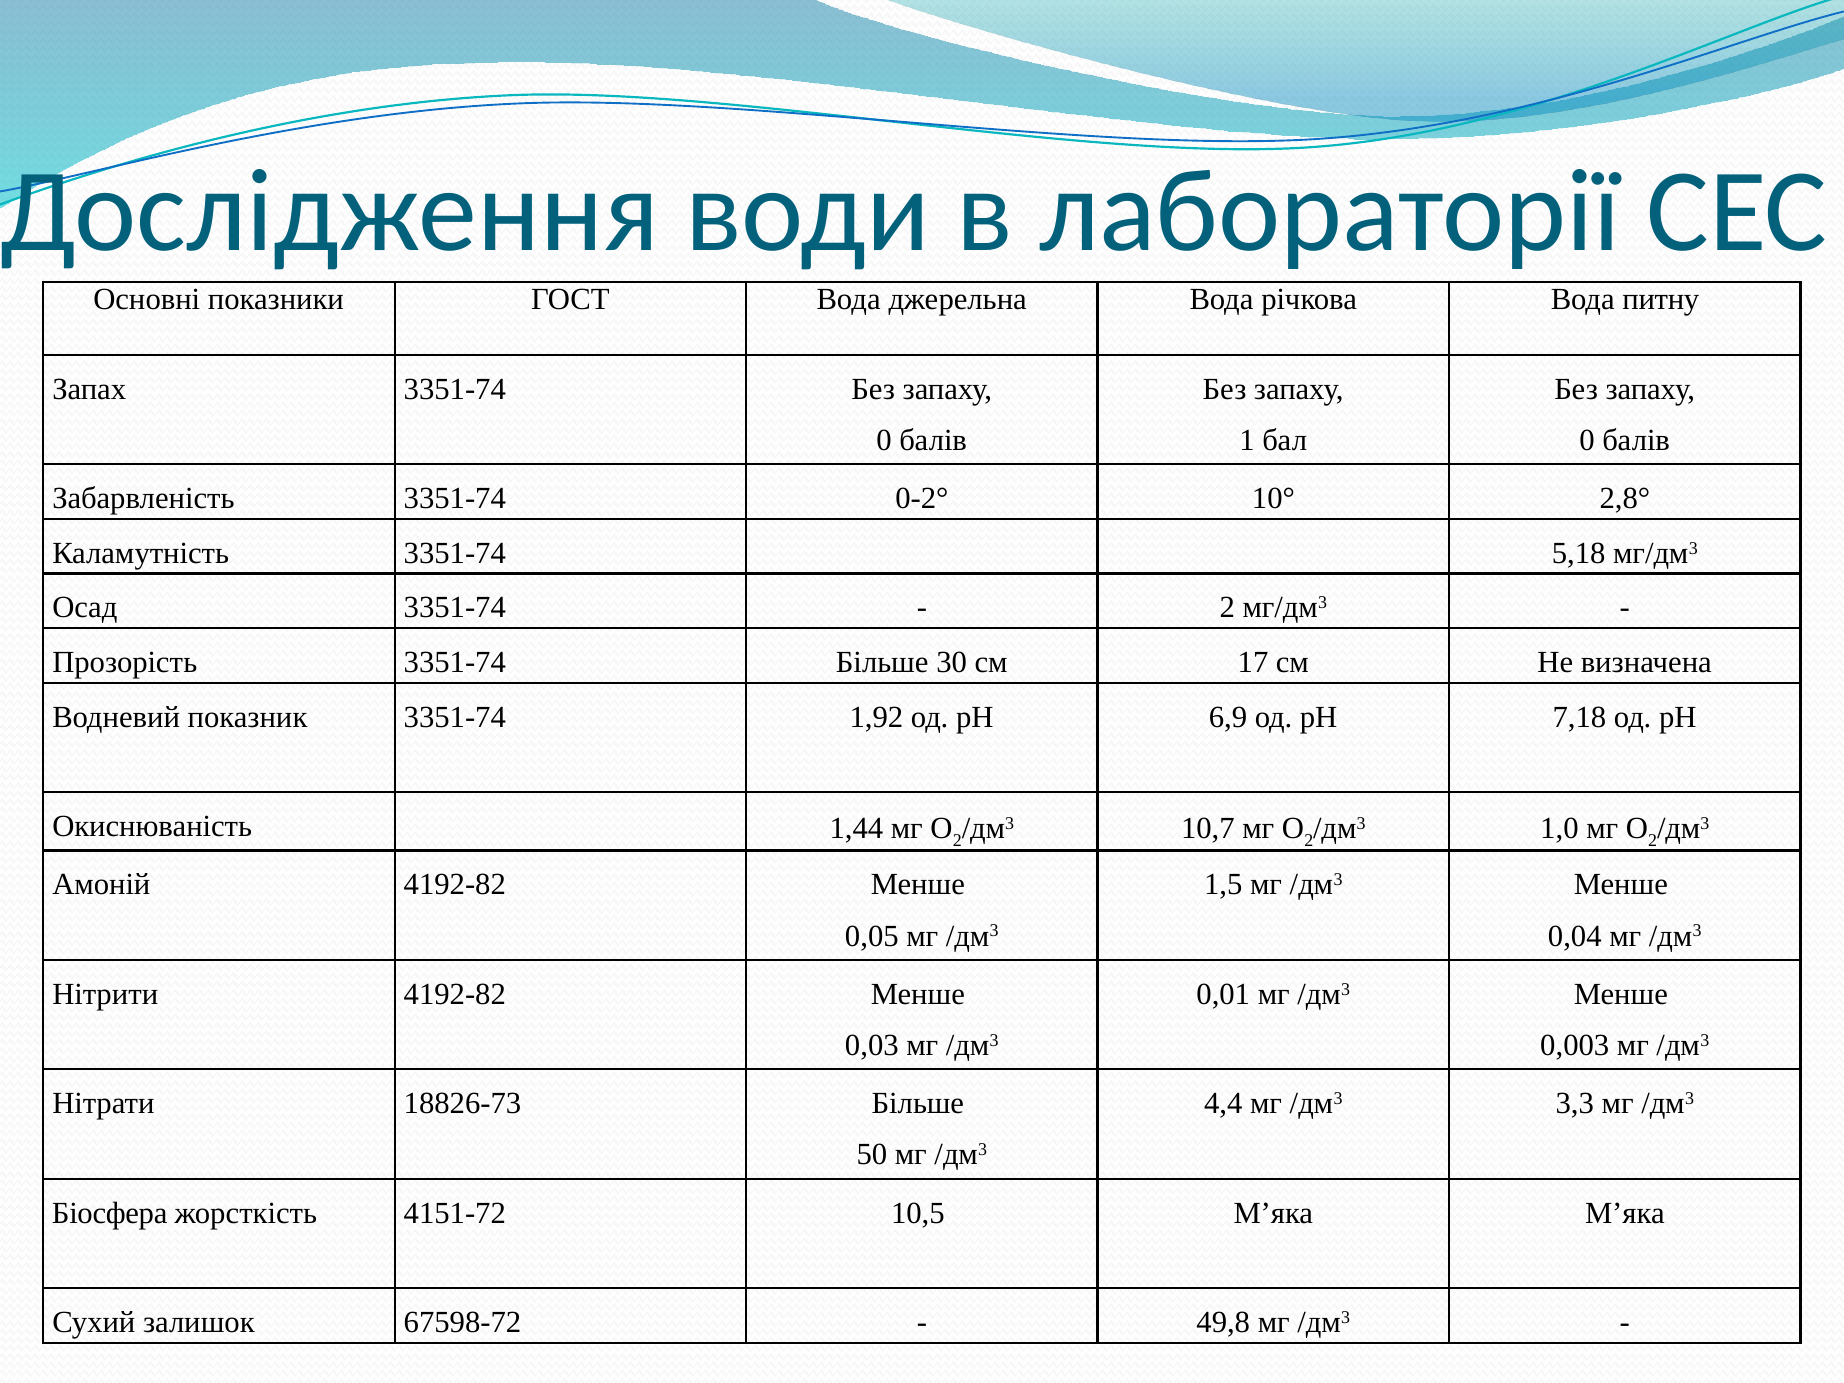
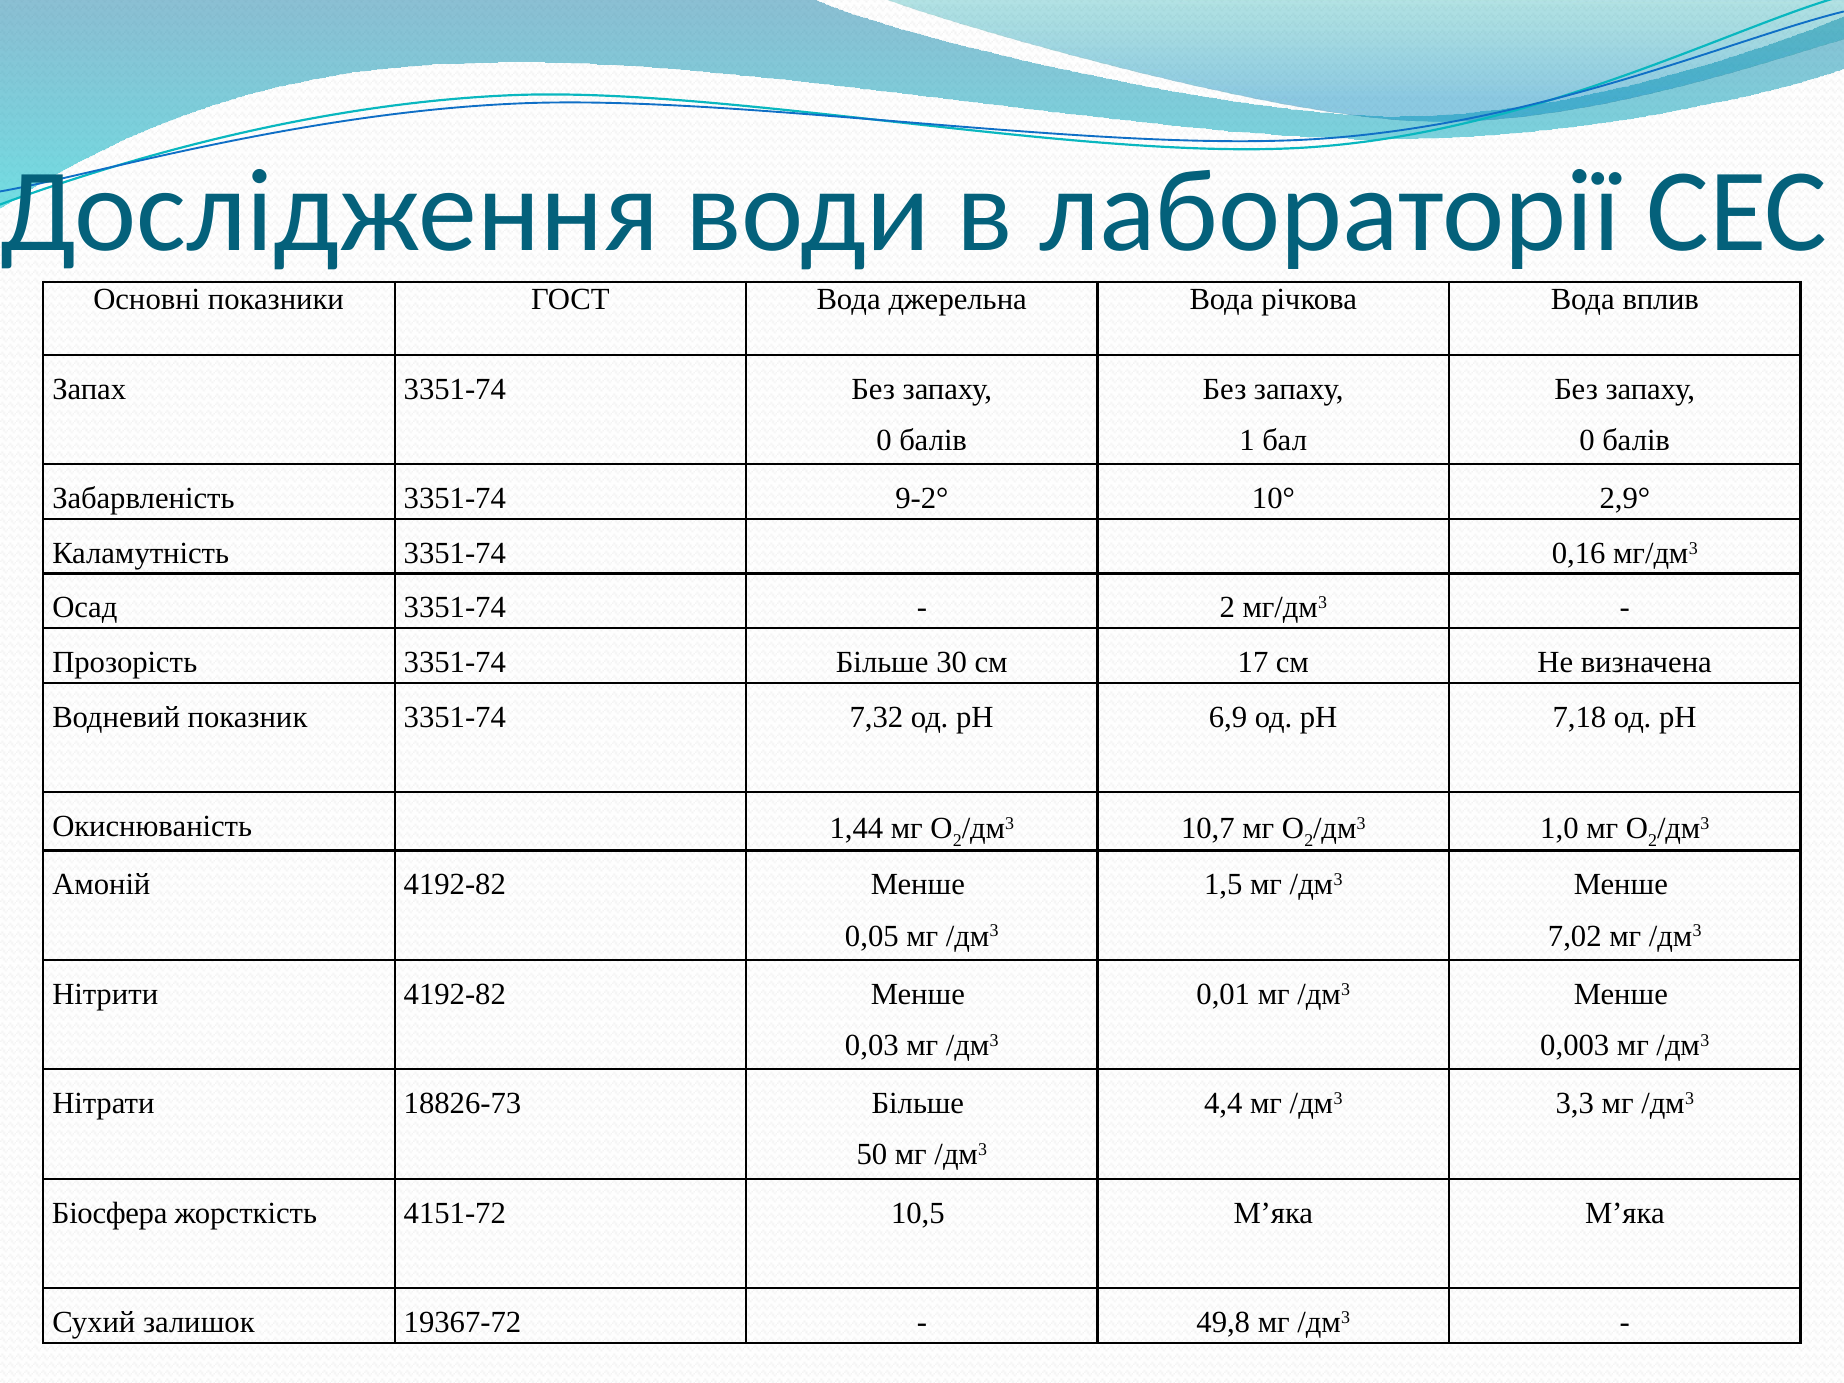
питну: питну -> вплив (1661, 299)
0-2°: 0-2° -> 9-2° (922, 498)
2,8°: 2,8° -> 2,9° (1625, 498)
5,18: 5,18 -> 0,16 (1579, 553)
1,92: 1,92 -> 7,32 (876, 717)
0,04: 0,04 -> 7,02 (1575, 936)
67598-72: 67598-72 -> 19367-72 (462, 1322)
